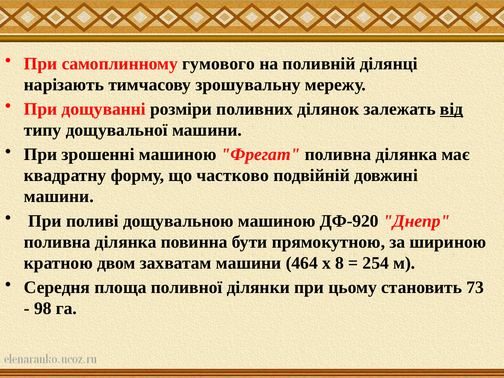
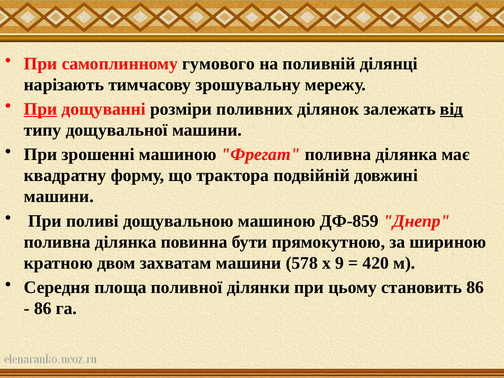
При underline: none -> present (41, 109)
частково: частково -> трактора (233, 176)
ДФ-920: ДФ-920 -> ДФ-859 (349, 221)
464: 464 -> 578 (302, 263)
8: 8 -> 9 (340, 263)
254: 254 -> 420 (376, 263)
становить 73: 73 -> 86 (475, 287)
98: 98 -> 86 (43, 308)
